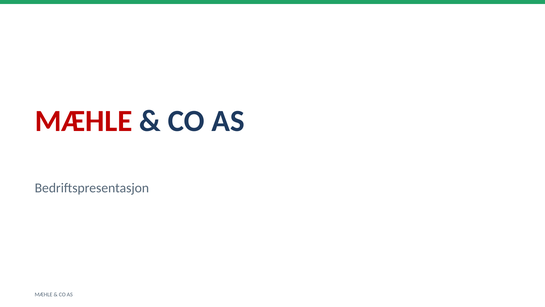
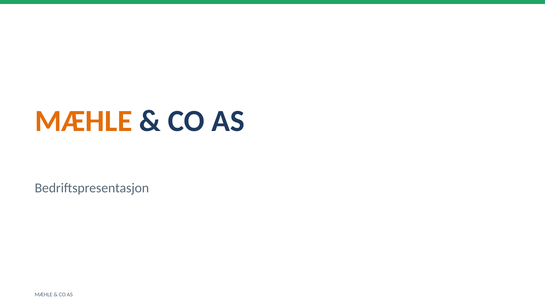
MÆHLE colour: red -> orange (84, 121)
